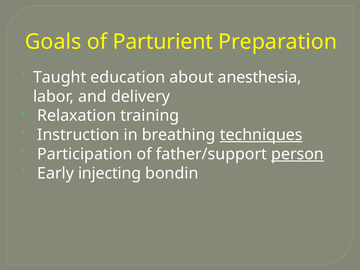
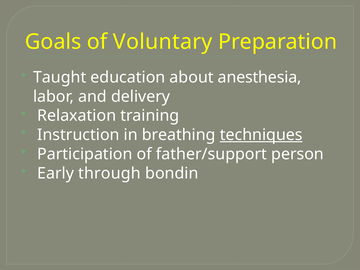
Parturient: Parturient -> Voluntary (163, 42)
person underline: present -> none (298, 154)
injecting: injecting -> through (109, 173)
